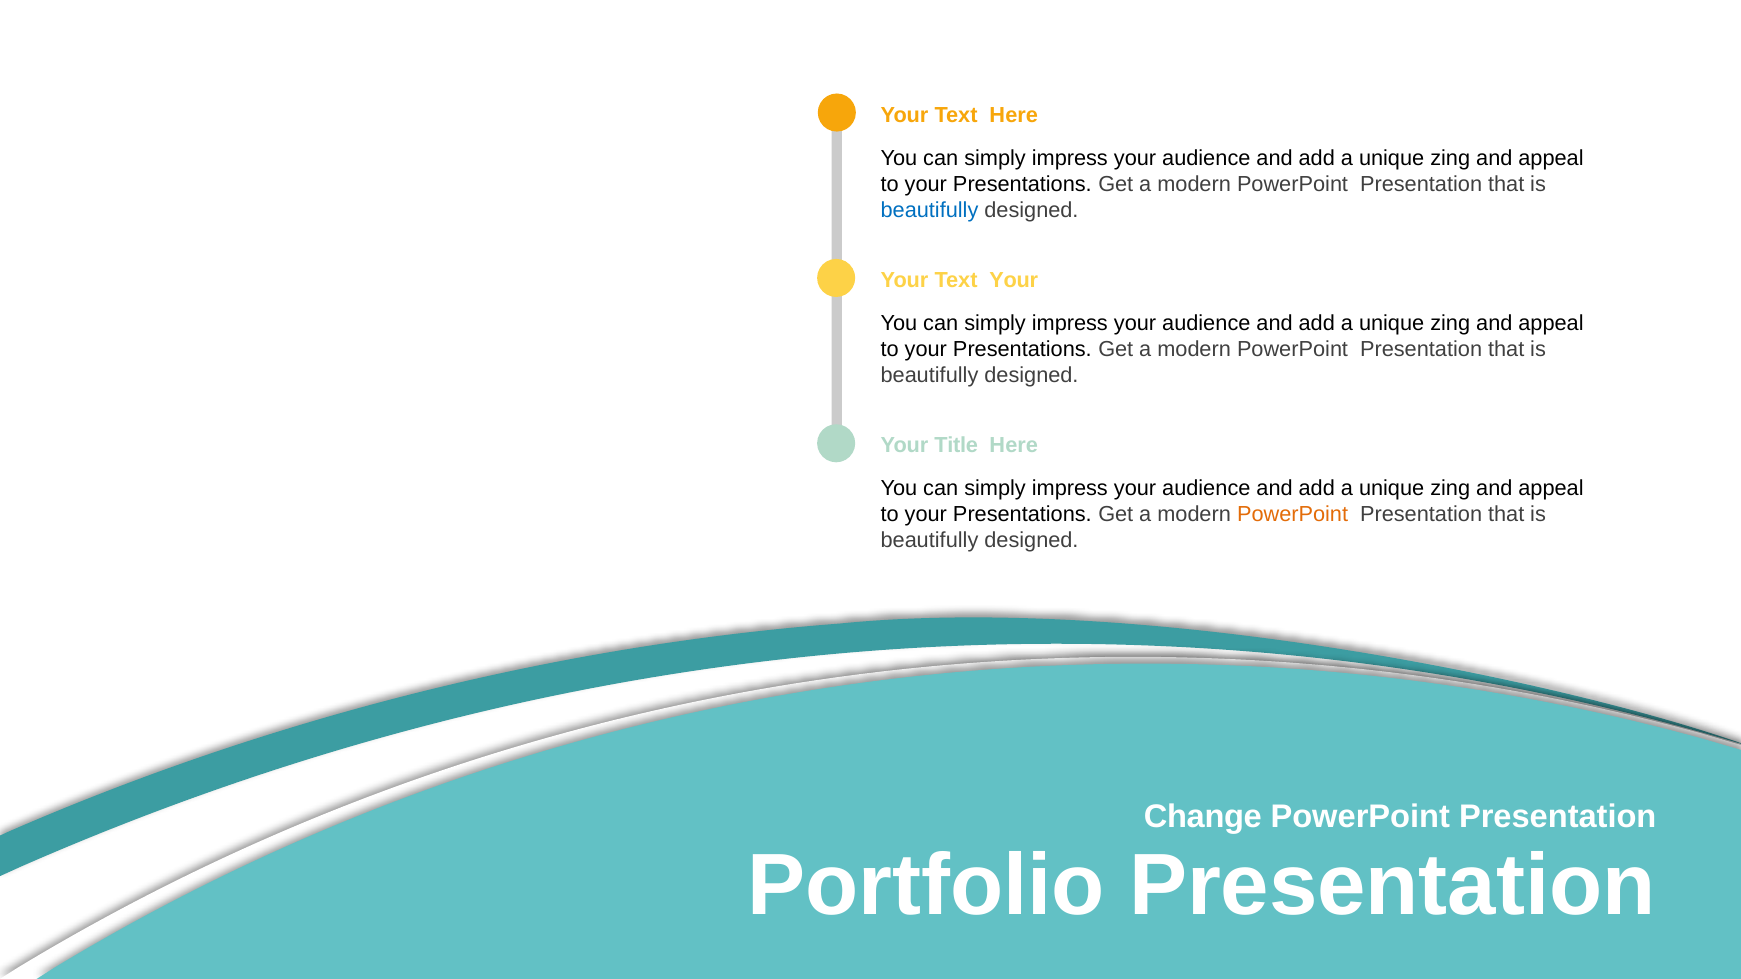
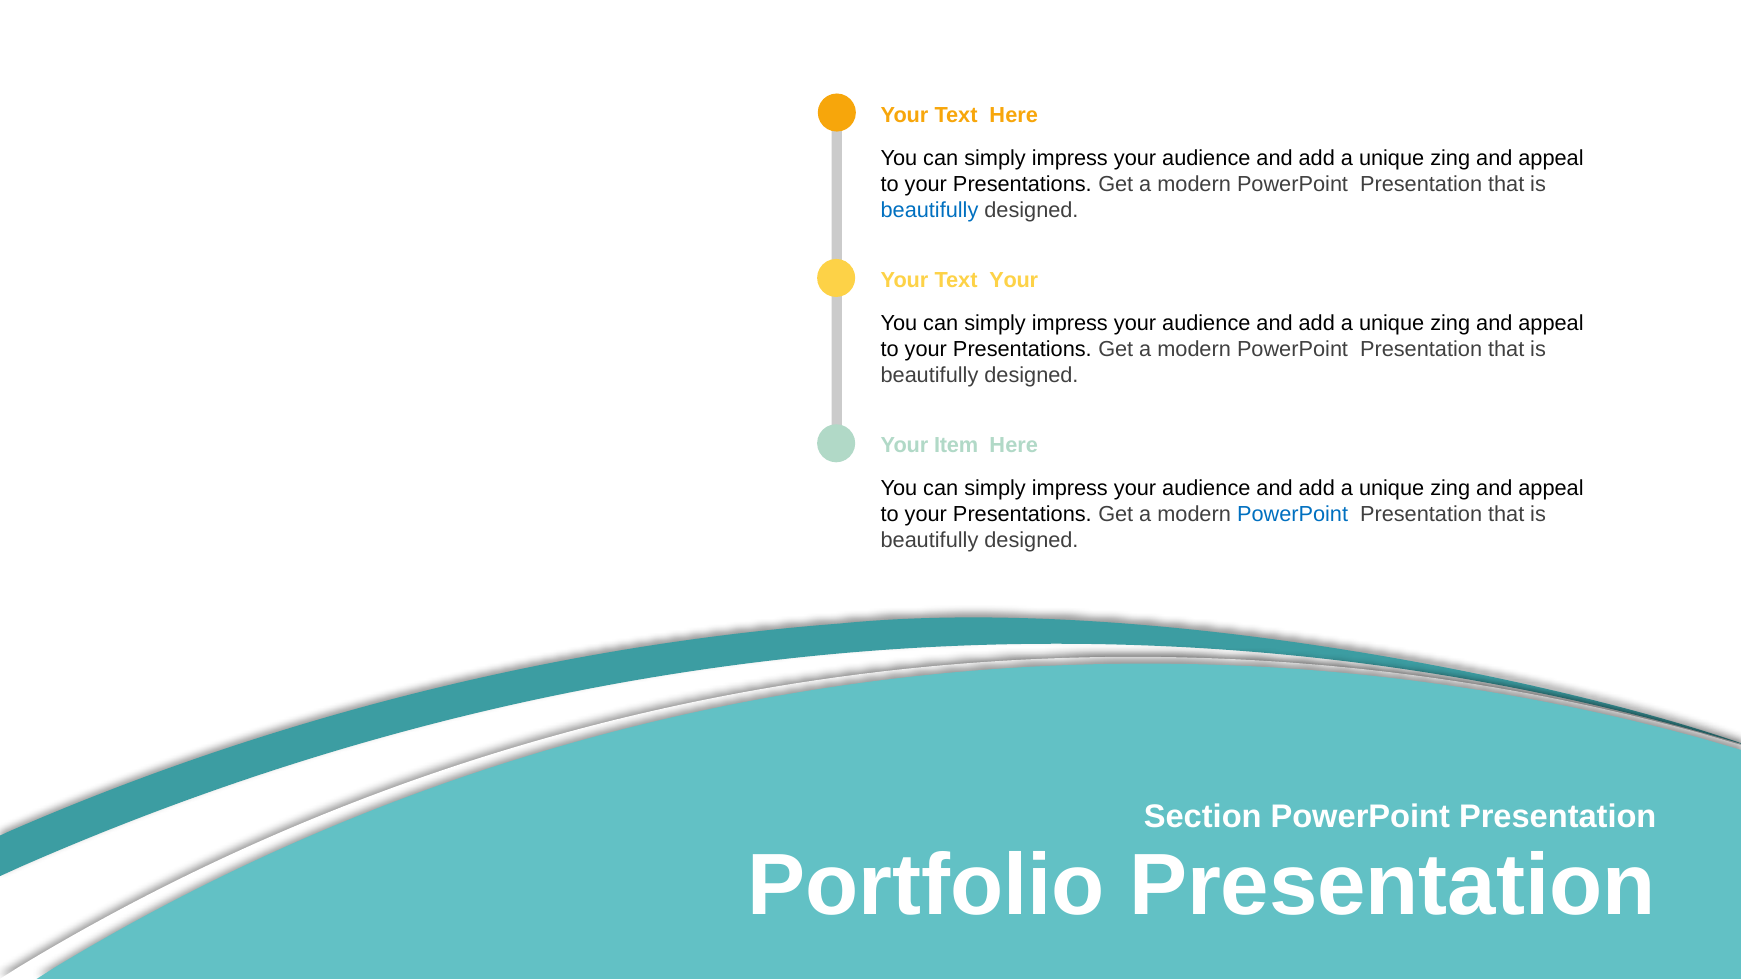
Title: Title -> Item (956, 446)
PowerPoint colour: orange -> blue (1293, 515)
Change: Change -> Section (1203, 817)
